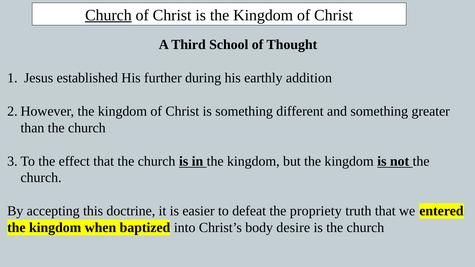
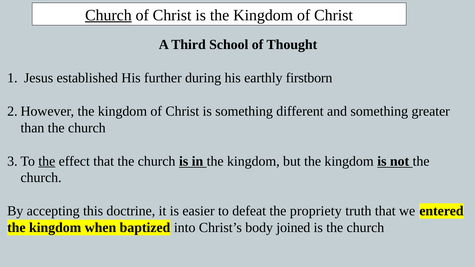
addition: addition -> firstborn (309, 78)
the underline: none -> present (47, 161)
desire: desire -> joined (293, 228)
